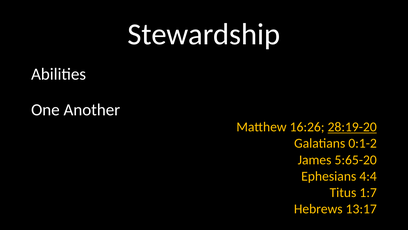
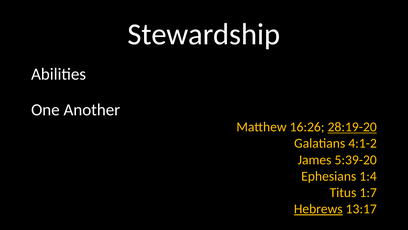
0:1-2: 0:1-2 -> 4:1-2 (363, 143)
5:65-20: 5:65-20 -> 5:39-20 (356, 160)
4:4: 4:4 -> 1:4 (368, 176)
Hebrews underline: none -> present (318, 209)
